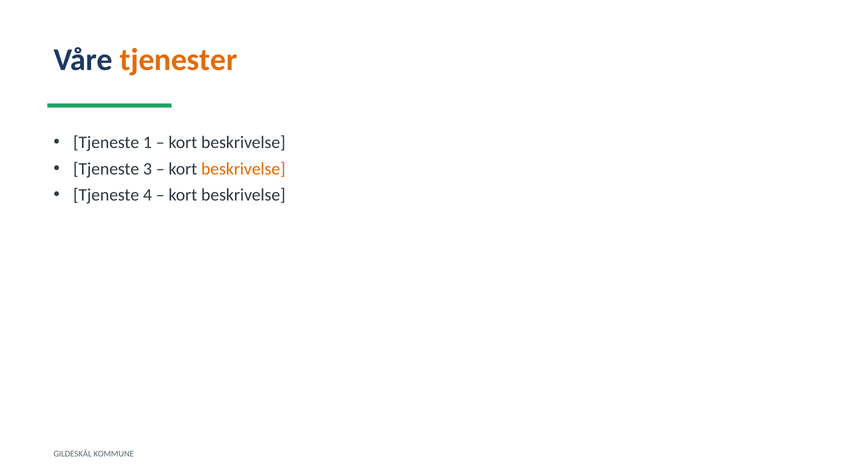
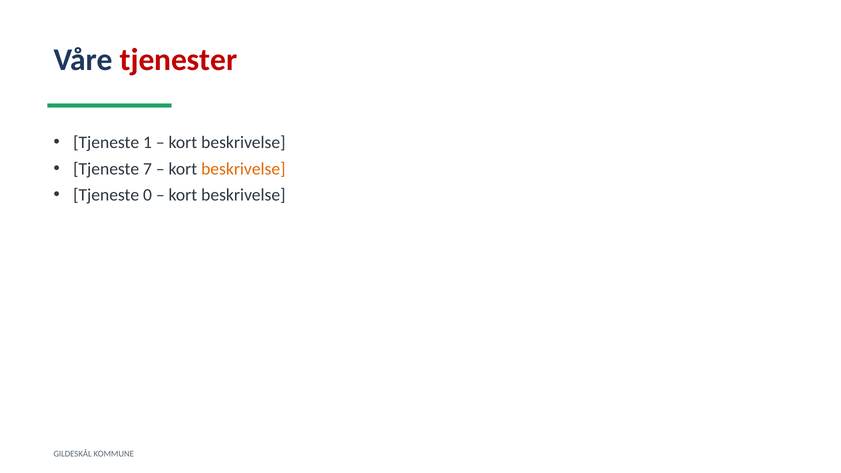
tjenester colour: orange -> red (179, 60)
3: 3 -> 7 (147, 169)
4: 4 -> 0 (147, 195)
